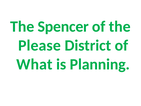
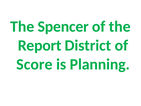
Please: Please -> Report (40, 45)
What: What -> Score (34, 64)
